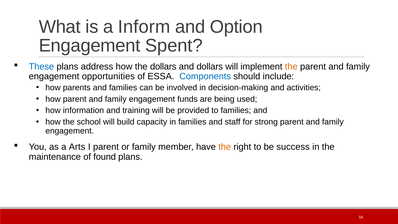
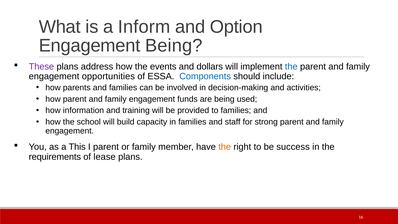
Engagement Spent: Spent -> Being (174, 45)
These colour: blue -> purple (41, 67)
the dollars: dollars -> events (163, 67)
the colour: orange -> blue (291, 67)
Arts: Arts -> This (77, 147)
maintenance: maintenance -> requirements (55, 157)
found: found -> lease (105, 157)
